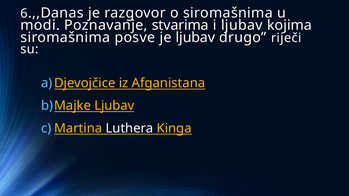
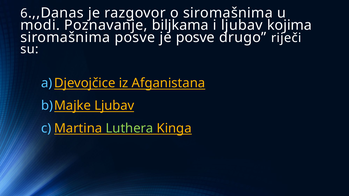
stvarima: stvarima -> biljkama (180, 25)
je ljubav: ljubav -> posve (195, 37)
Luthera colour: white -> light green (129, 128)
